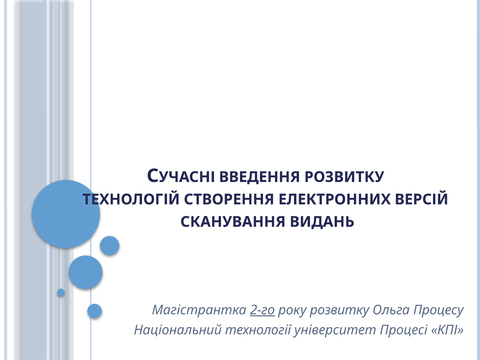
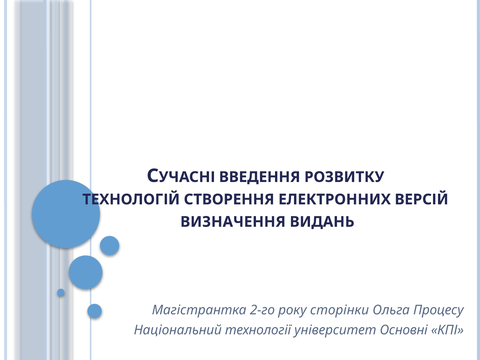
СКАНУВАННЯ: СКАНУВАННЯ -> ВИЗНАЧЕННЯ (233, 222)
2-го underline: present -> none (262, 310)
року розвитку: розвитку -> сторінки (340, 310)
Процесі: Процесі -> Основні (404, 330)
